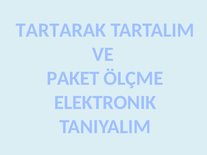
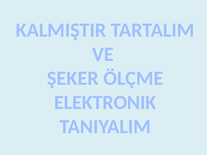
TARTARAK: TARTARAK -> KALMIŞTIR (61, 30)
PAKET: PAKET -> ŞEKER (73, 78)
